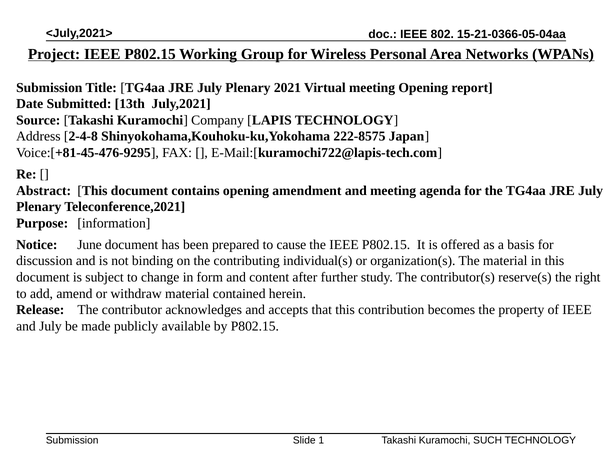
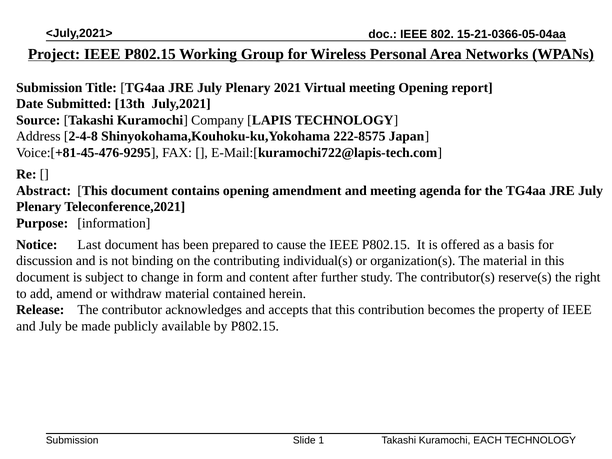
June: June -> Last (89, 245)
SUCH: SUCH -> EACH (488, 440)
